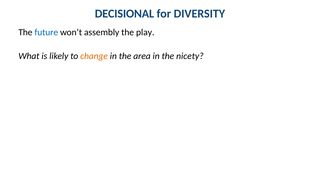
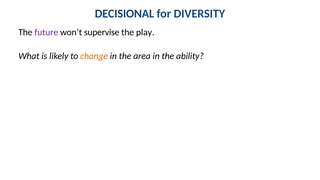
future colour: blue -> purple (46, 32)
assembly: assembly -> supervise (102, 32)
nicety: nicety -> ability (190, 56)
